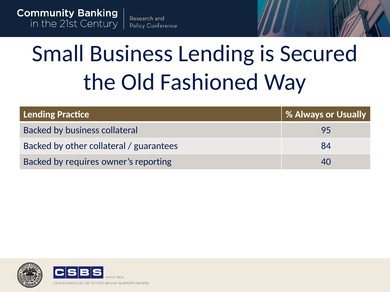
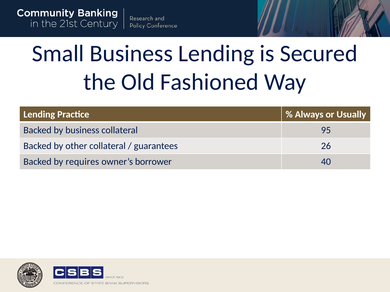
84: 84 -> 26 (326, 146)
reporting: reporting -> borrower (153, 162)
